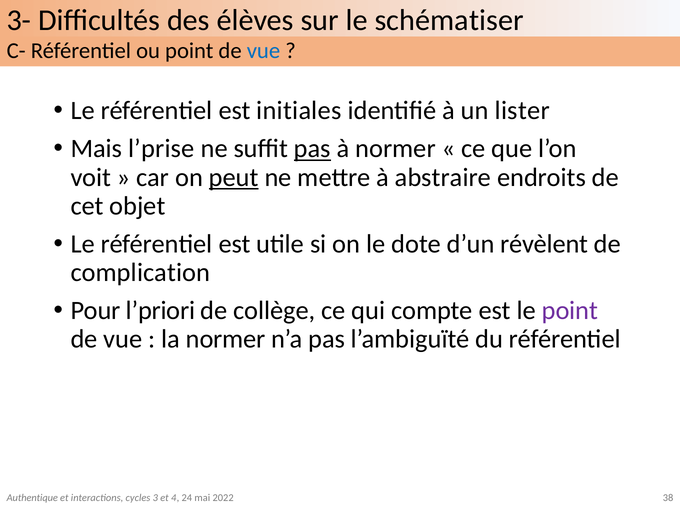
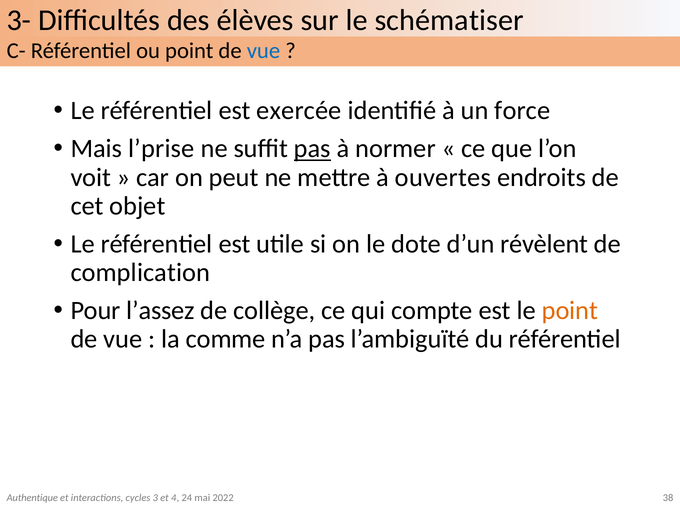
initiales: initiales -> exercée (299, 111)
lister: lister -> force (522, 111)
peut underline: present -> none (234, 177)
abstraire: abstraire -> ouvertes (443, 177)
l’priori: l’priori -> l’assez (161, 310)
point colour: purple -> orange (570, 310)
la normer: normer -> comme (226, 339)
